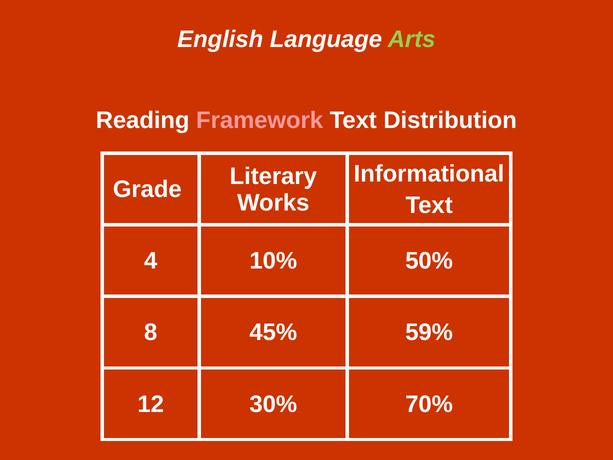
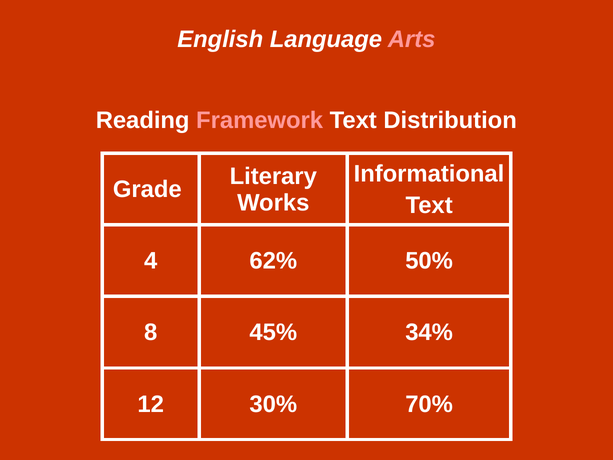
Arts colour: light green -> pink (412, 39)
10%: 10% -> 62% (273, 261)
59%: 59% -> 34% (429, 332)
